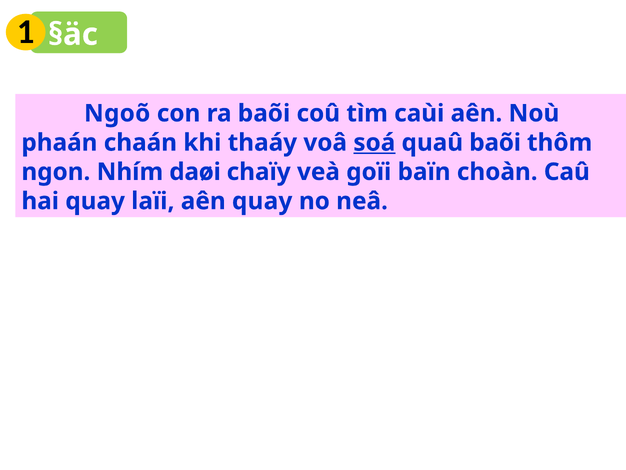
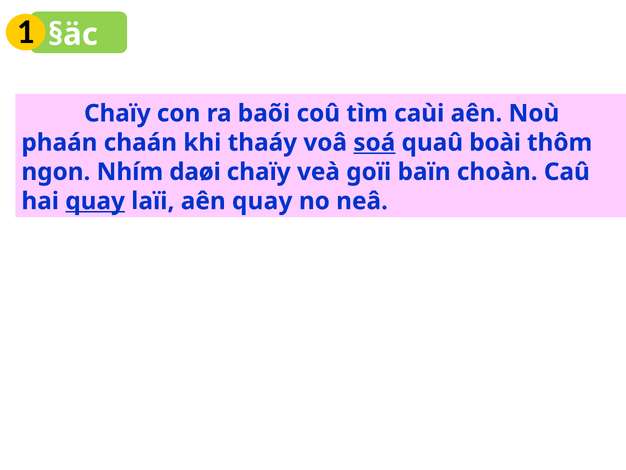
Ngoõ: Ngoõ -> Chaïy (117, 113)
quaû baõi: baõi -> boài (495, 143)
quay underline: none -> present (95, 201)
